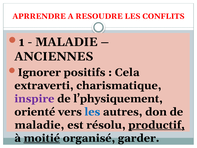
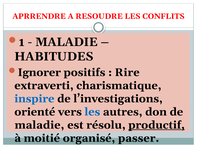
ANCIENNES: ANCIENNES -> HABITUDES (54, 56)
Cela: Cela -> Rire (127, 72)
inspire colour: purple -> blue (34, 99)
l’physiquement: l’physiquement -> l’investigations (118, 99)
moitié underline: present -> none (42, 138)
garder: garder -> passer (139, 138)
